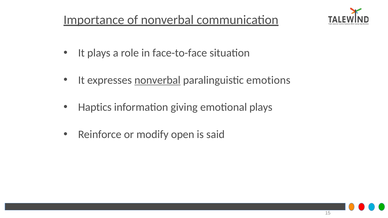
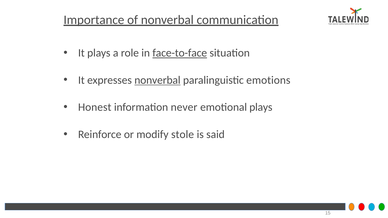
face-to-face underline: none -> present (180, 53)
Haptics: Haptics -> Honest (95, 107)
giving: giving -> never (184, 107)
open: open -> stole (183, 135)
